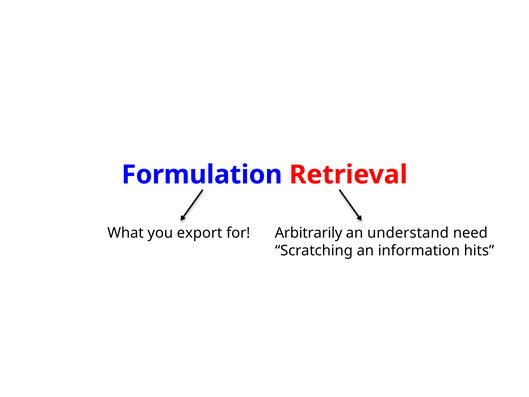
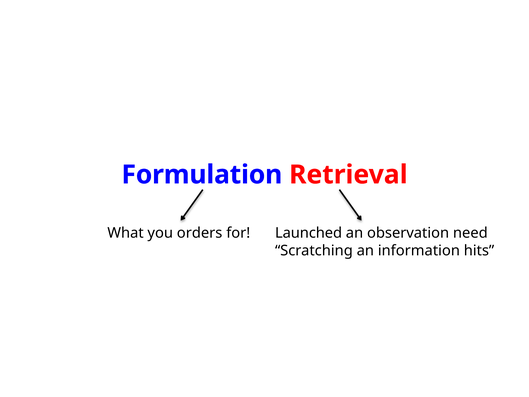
export: export -> orders (200, 233)
Arbitrarily: Arbitrarily -> Launched (309, 233)
understand: understand -> observation (408, 233)
